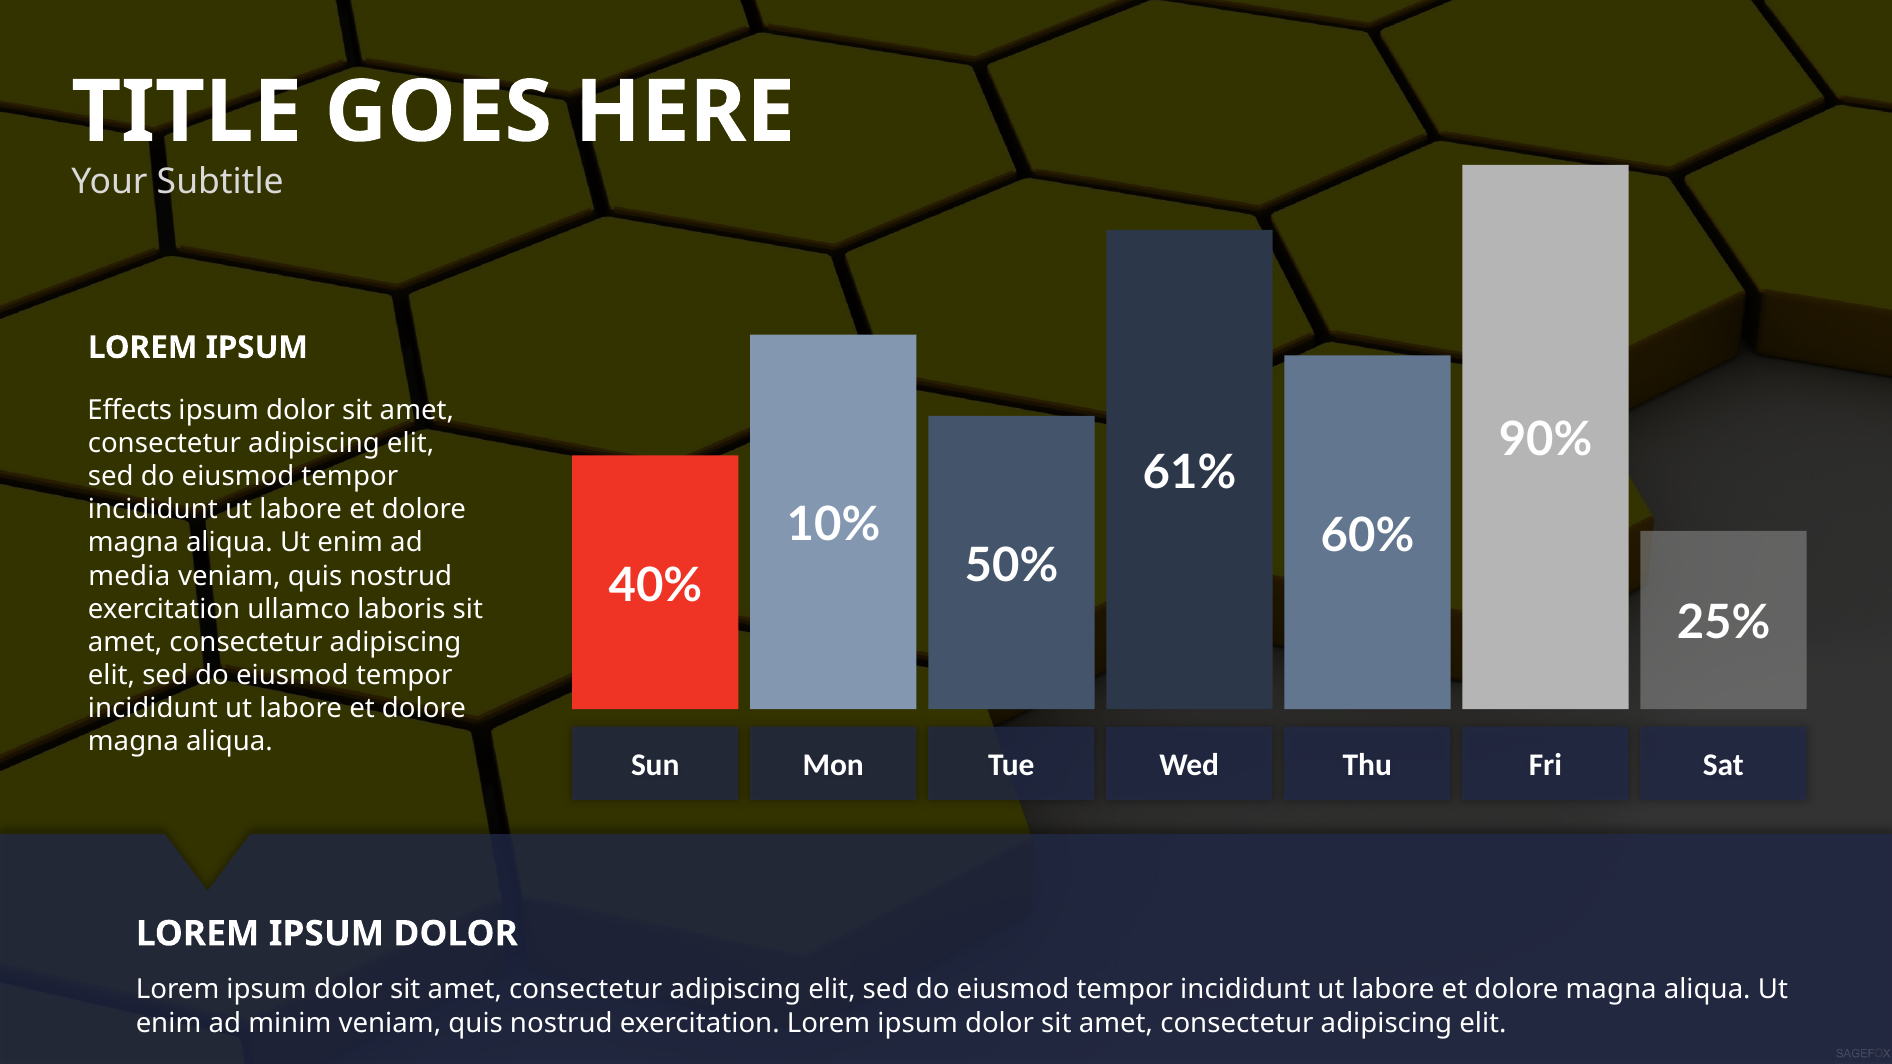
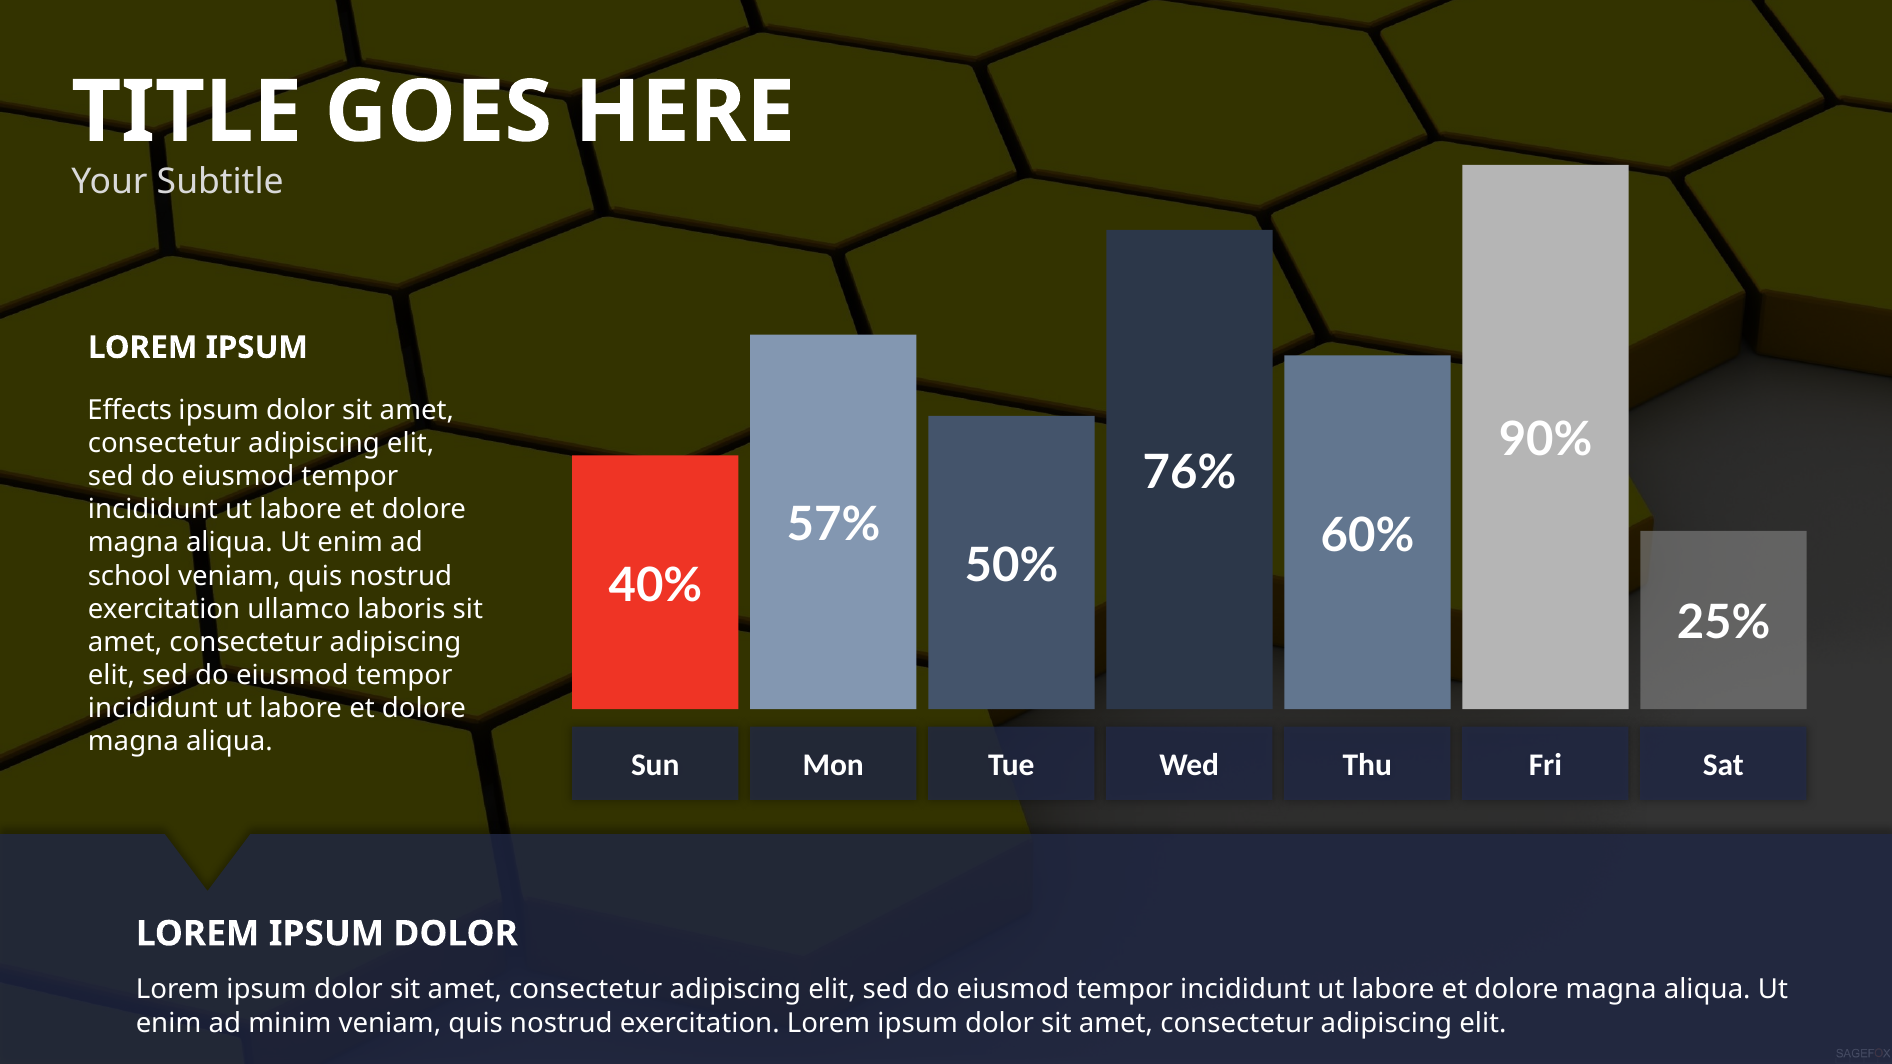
61%: 61% -> 76% (1189, 473)
10%: 10% -> 57% (833, 525)
media: media -> school (130, 576)
